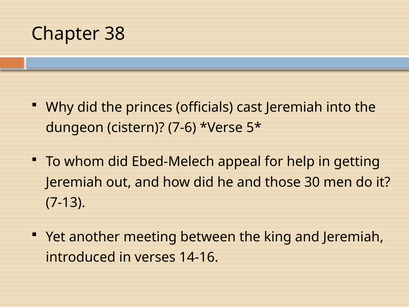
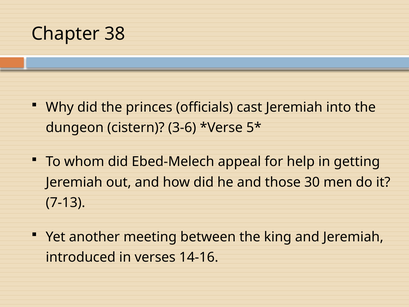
7-6: 7-6 -> 3-6 (182, 128)
